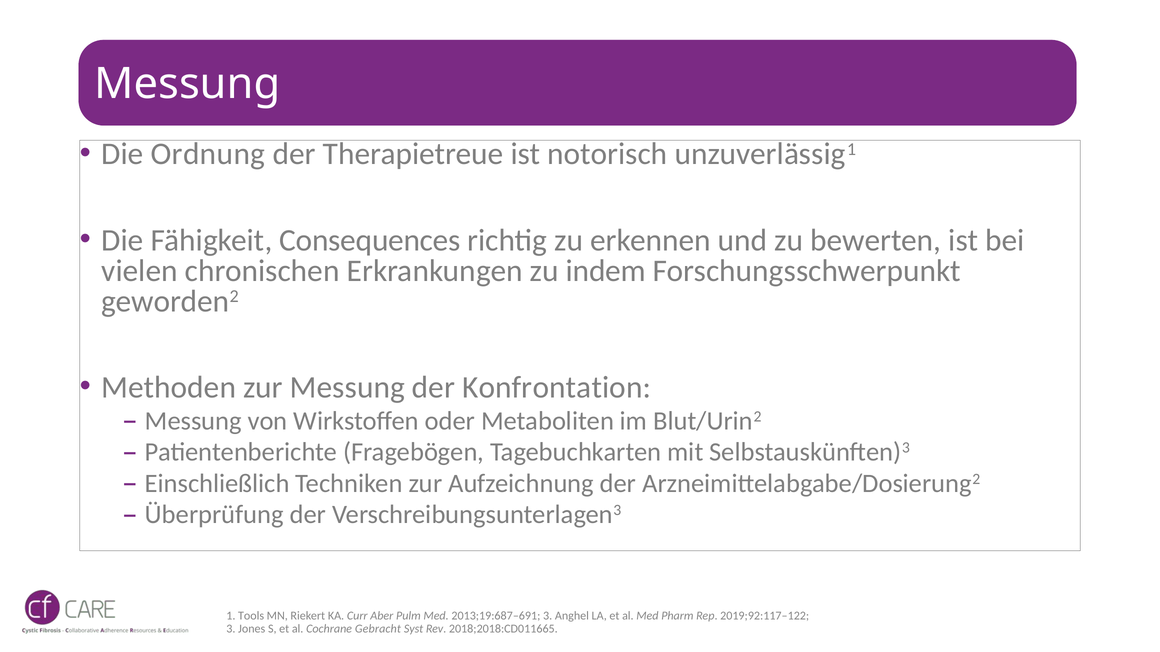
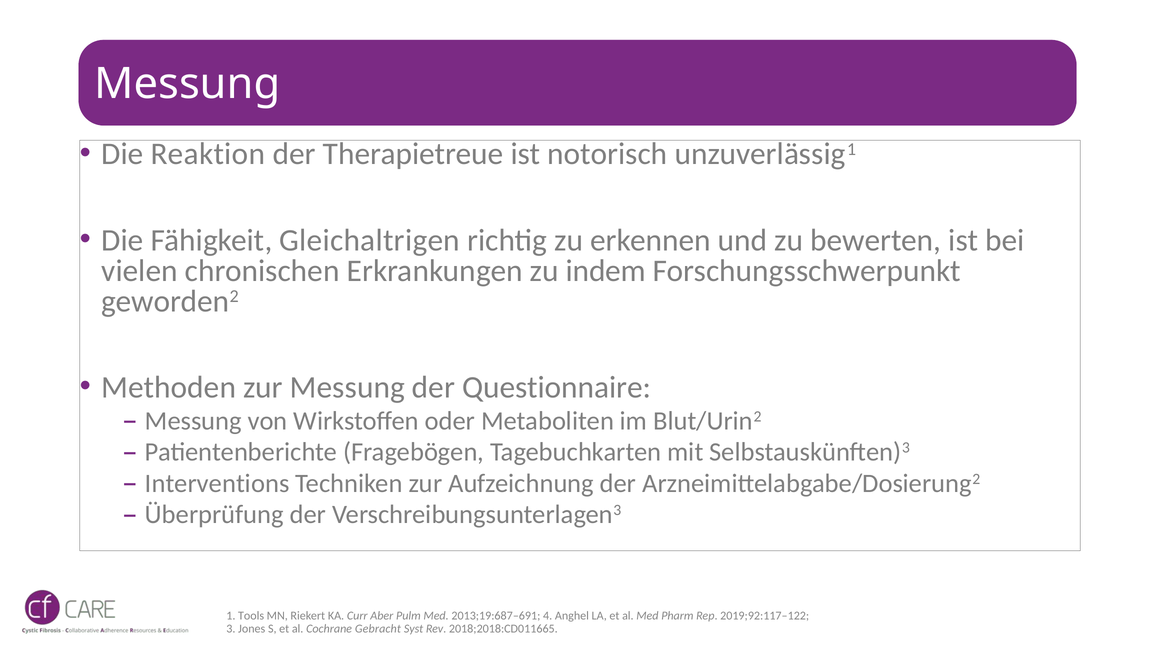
Ordnung: Ordnung -> Reaktion (208, 154)
Consequences: Consequences -> Gleichaltrigen (370, 240)
Konfrontation: Konfrontation -> Questionnaire (557, 388)
Einschließlich: Einschließlich -> Interventions (217, 484)
2013;19:687–691 3: 3 -> 4 (548, 616)
